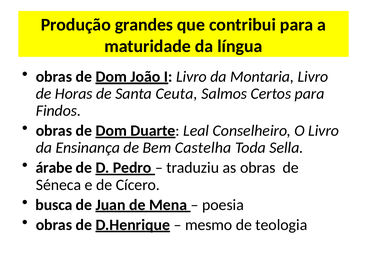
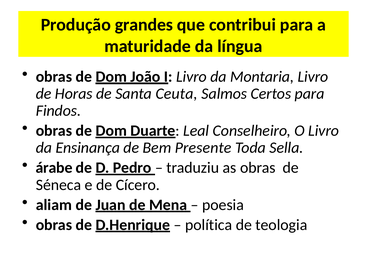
Castelha: Castelha -> Presente (203, 148)
busca: busca -> aliam (54, 205)
mesmo: mesmo -> política (209, 225)
